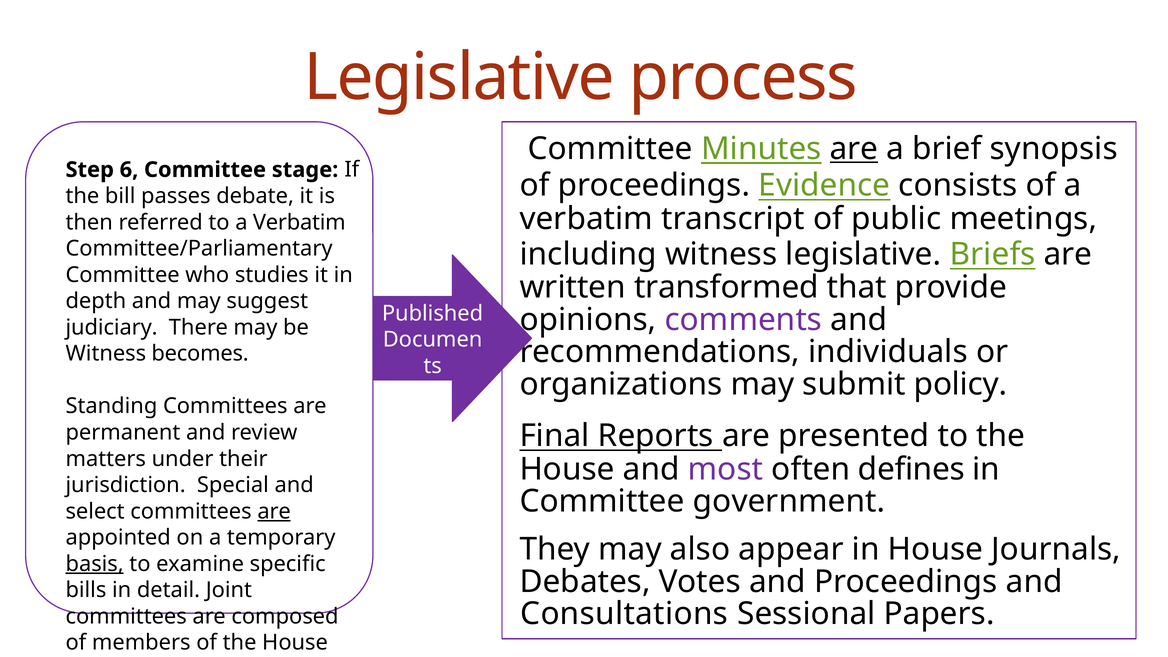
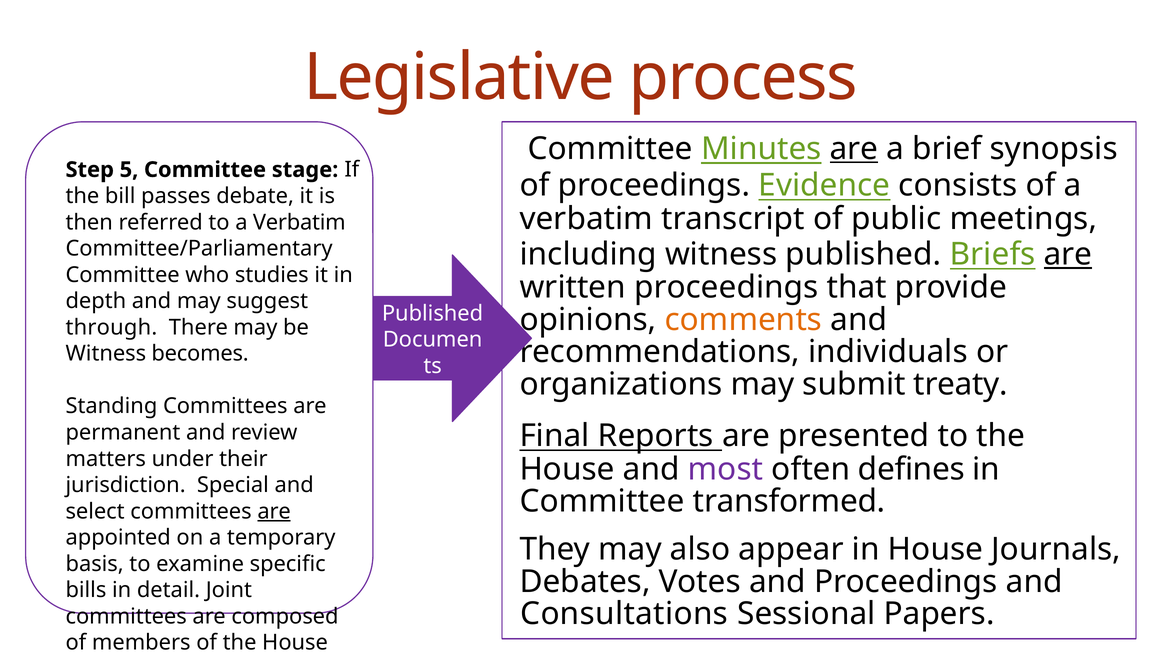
6: 6 -> 5 (129, 170)
witness legislative: legislative -> published (863, 254)
are underline: none -> present (1068, 254)
transformed: transformed -> proceedings (726, 288)
comments colour: purple -> orange (743, 320)
judiciary: judiciary -> through (111, 327)
policy: policy -> treaty (961, 384)
government: government -> transformed (789, 501)
basis underline: present -> none (95, 564)
